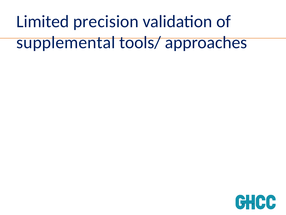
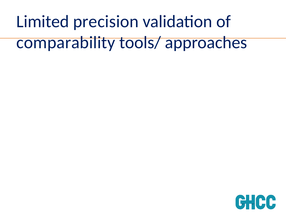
supplemental: supplemental -> comparability (66, 42)
